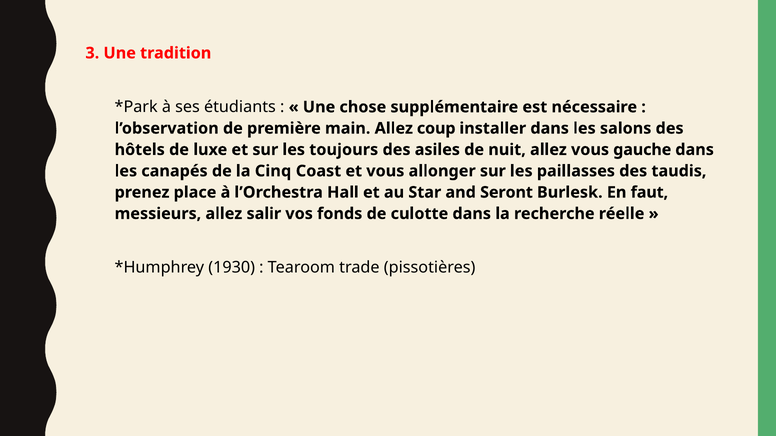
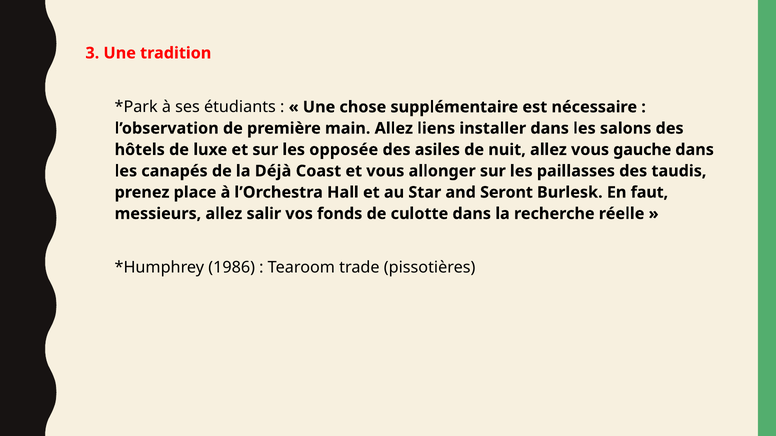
coup: coup -> liens (436, 128)
toujours: toujours -> opposée (344, 150)
Cinq: Cinq -> Déjà (273, 171)
1930: 1930 -> 1986 (232, 268)
